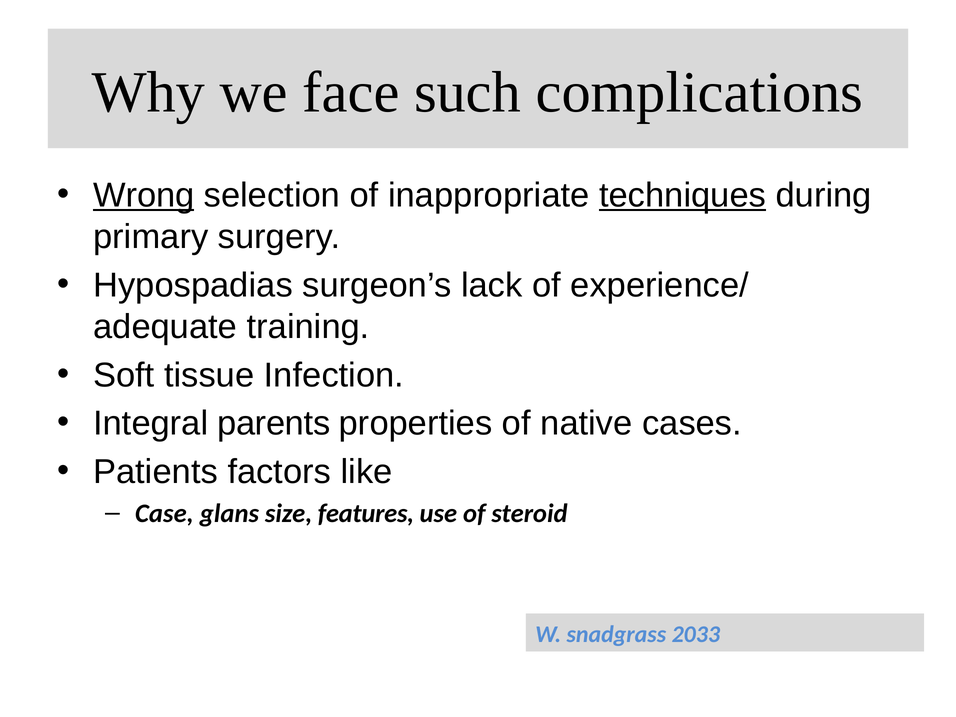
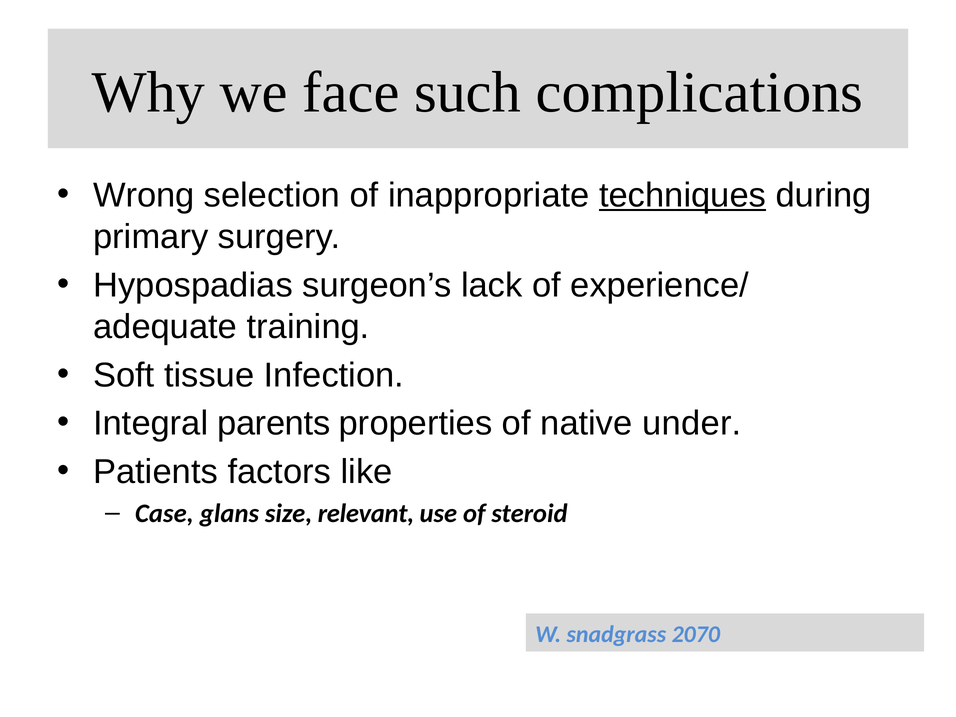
Wrong underline: present -> none (144, 195)
cases: cases -> under (692, 424)
features: features -> relevant (366, 513)
2033: 2033 -> 2070 (696, 634)
